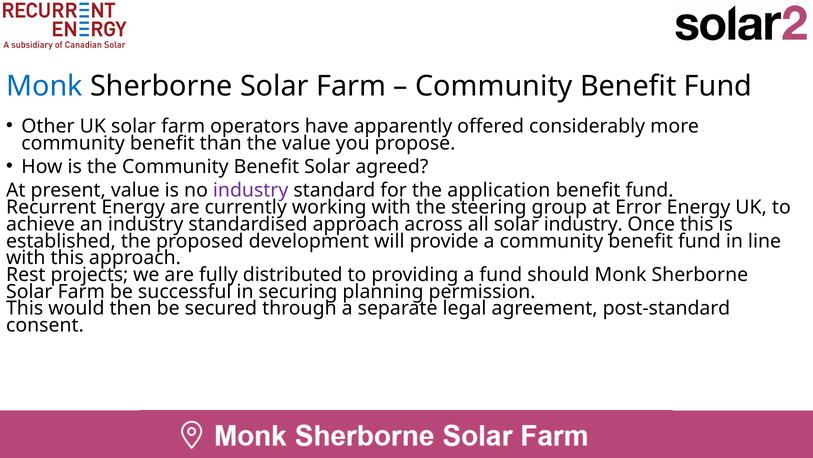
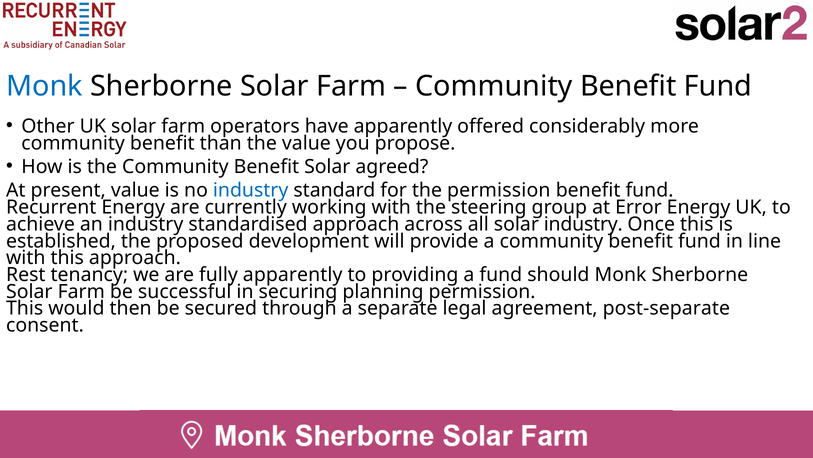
industry colour: purple -> blue (251, 190)
the application: application -> permission (499, 190)
projects: projects -> tenancy (89, 274)
fully distributed: distributed -> apparently (293, 274)
post-standard: post-standard -> post-separate (666, 308)
